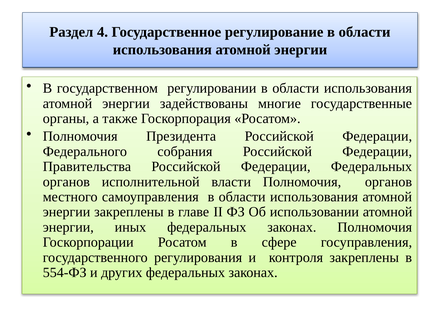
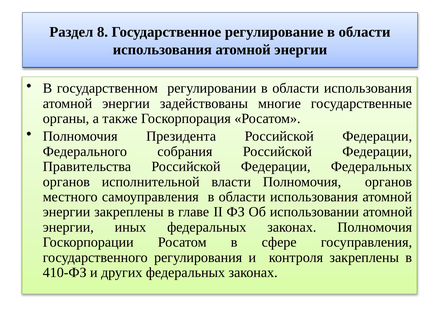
4: 4 -> 8 (103, 32)
554-ФЗ: 554-ФЗ -> 410-ФЗ (65, 273)
